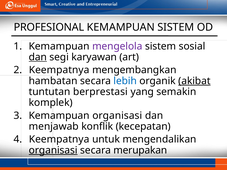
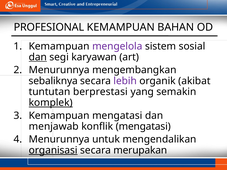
KEMAMPUAN SISTEM: SISTEM -> BAHAN (176, 27)
Keempatnya: Keempatnya -> Menurunnya (59, 70)
hambatan: hambatan -> sebaliknya (53, 81)
lebih colour: blue -> purple (125, 81)
akibat underline: present -> none (194, 81)
komplek underline: none -> present (51, 103)
Kemampuan organisasi: organisasi -> mengatasi (117, 116)
konflik kecepatan: kecepatan -> mengatasi (143, 127)
Keempatnya: Keempatnya -> Menurunnya (59, 140)
